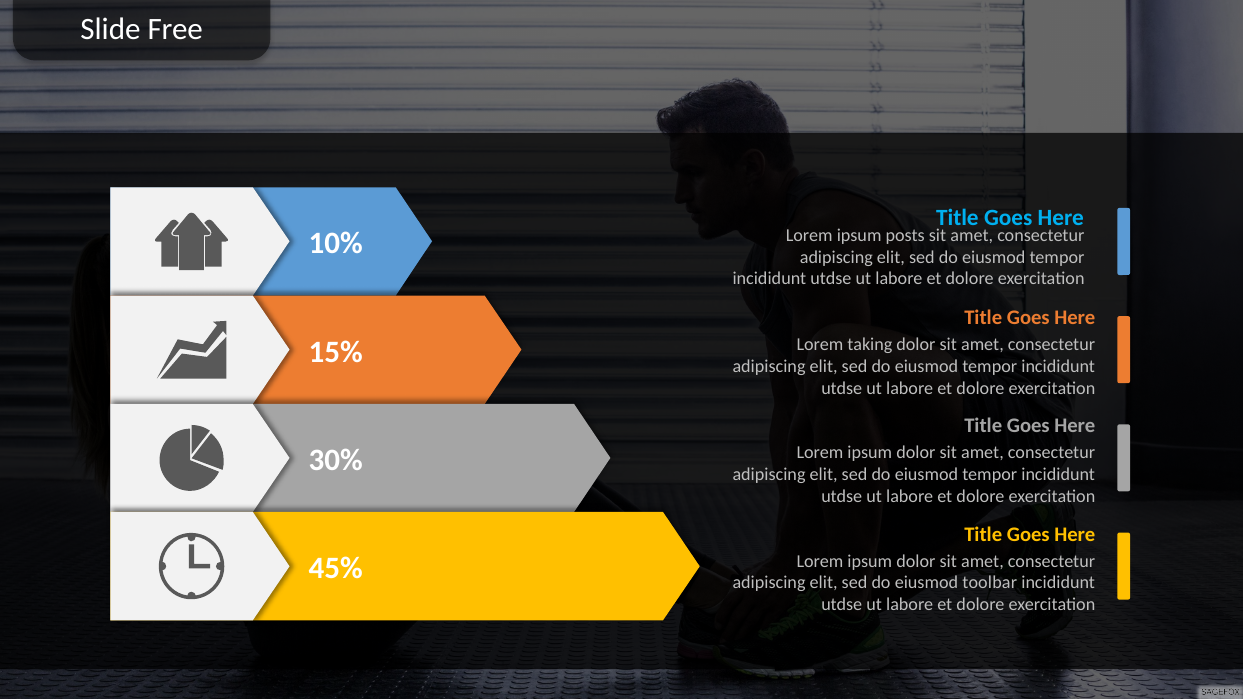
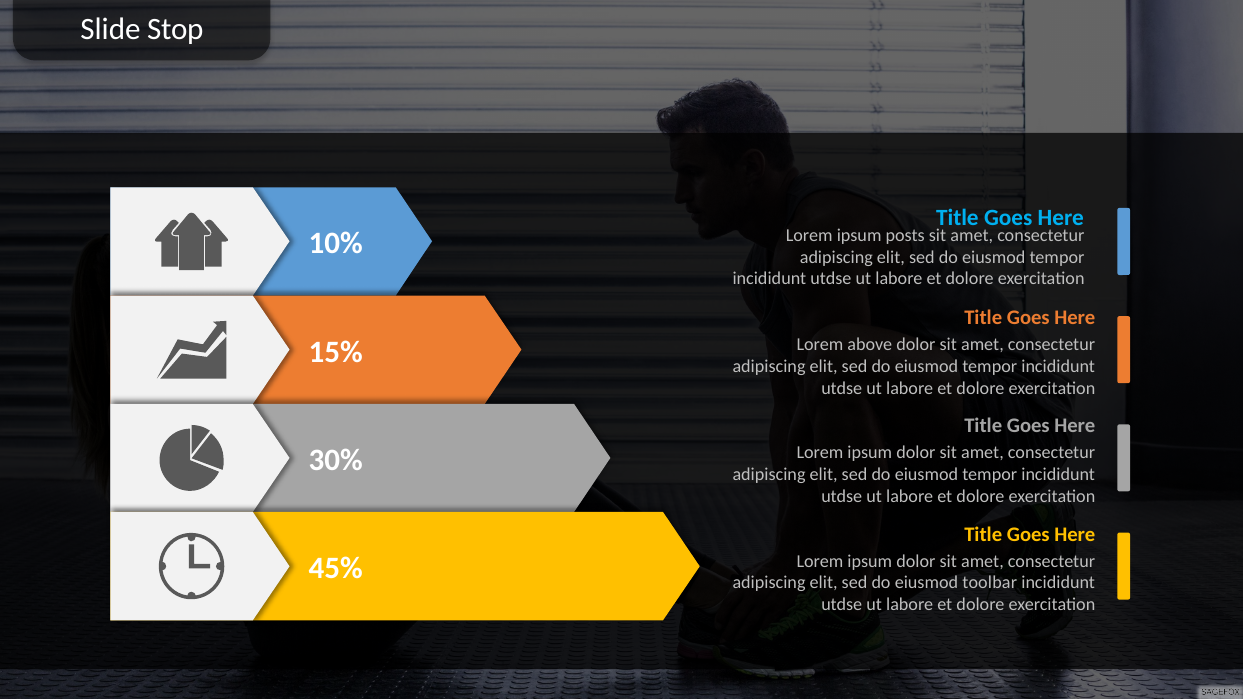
Free: Free -> Stop (175, 29)
taking: taking -> above (870, 345)
